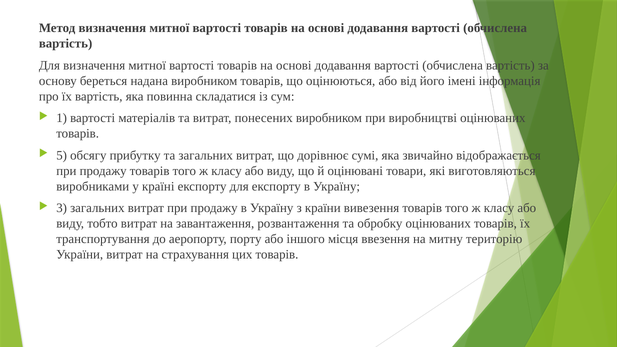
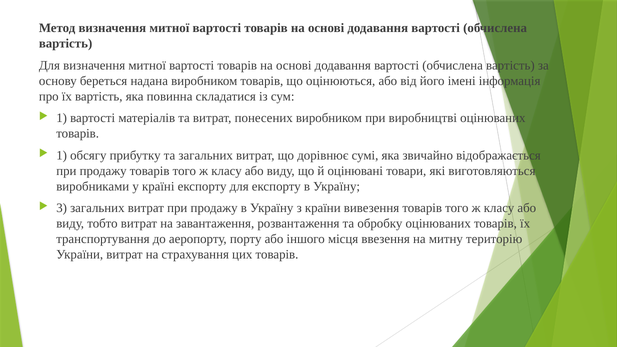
5: 5 -> 1 (62, 156)
